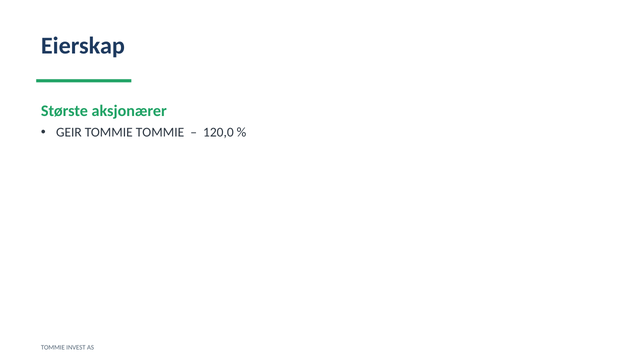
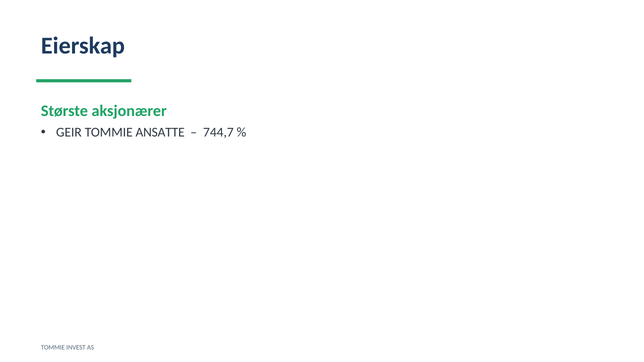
TOMMIE TOMMIE: TOMMIE -> ANSATTE (160, 132)
120,0: 120,0 -> 744,7 (218, 132)
